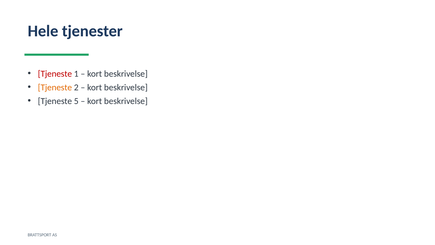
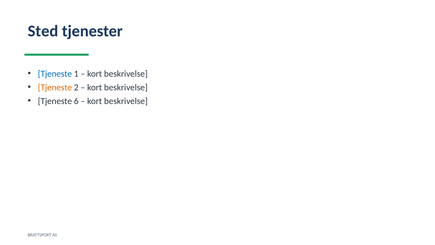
Hele: Hele -> Sted (43, 31)
Tjeneste colour: red -> blue (55, 74)
5: 5 -> 6 (76, 101)
